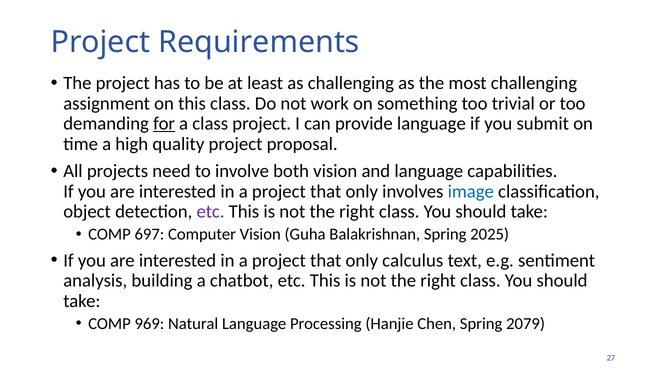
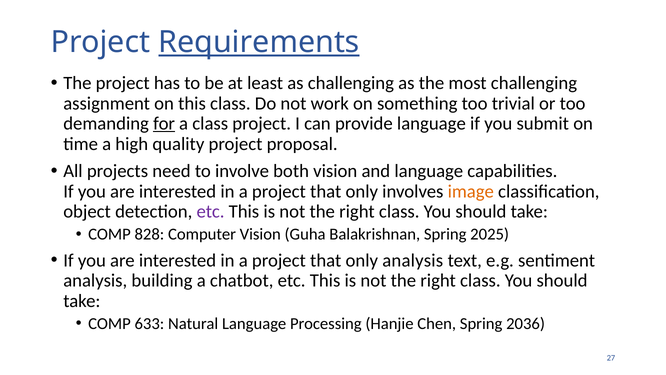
Requirements underline: none -> present (259, 42)
image colour: blue -> orange (471, 191)
697: 697 -> 828 (149, 234)
only calculus: calculus -> analysis (413, 260)
969: 969 -> 633 (149, 323)
2079: 2079 -> 2036 (526, 323)
